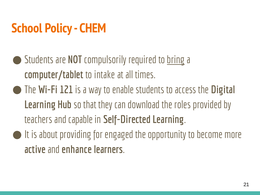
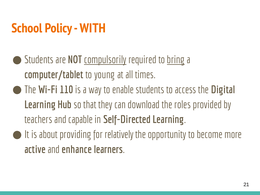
CHEM: CHEM -> WITH (93, 28)
compulsorily underline: none -> present (105, 60)
intake: intake -> young (105, 75)
121: 121 -> 110 (66, 90)
engaged: engaged -> relatively (119, 135)
